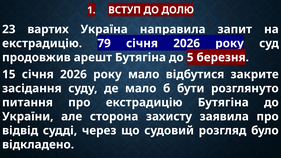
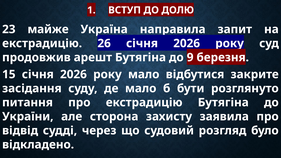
вартих: вартих -> майже (48, 29)
79: 79 -> 26 (104, 43)
5: 5 -> 9 (190, 57)
